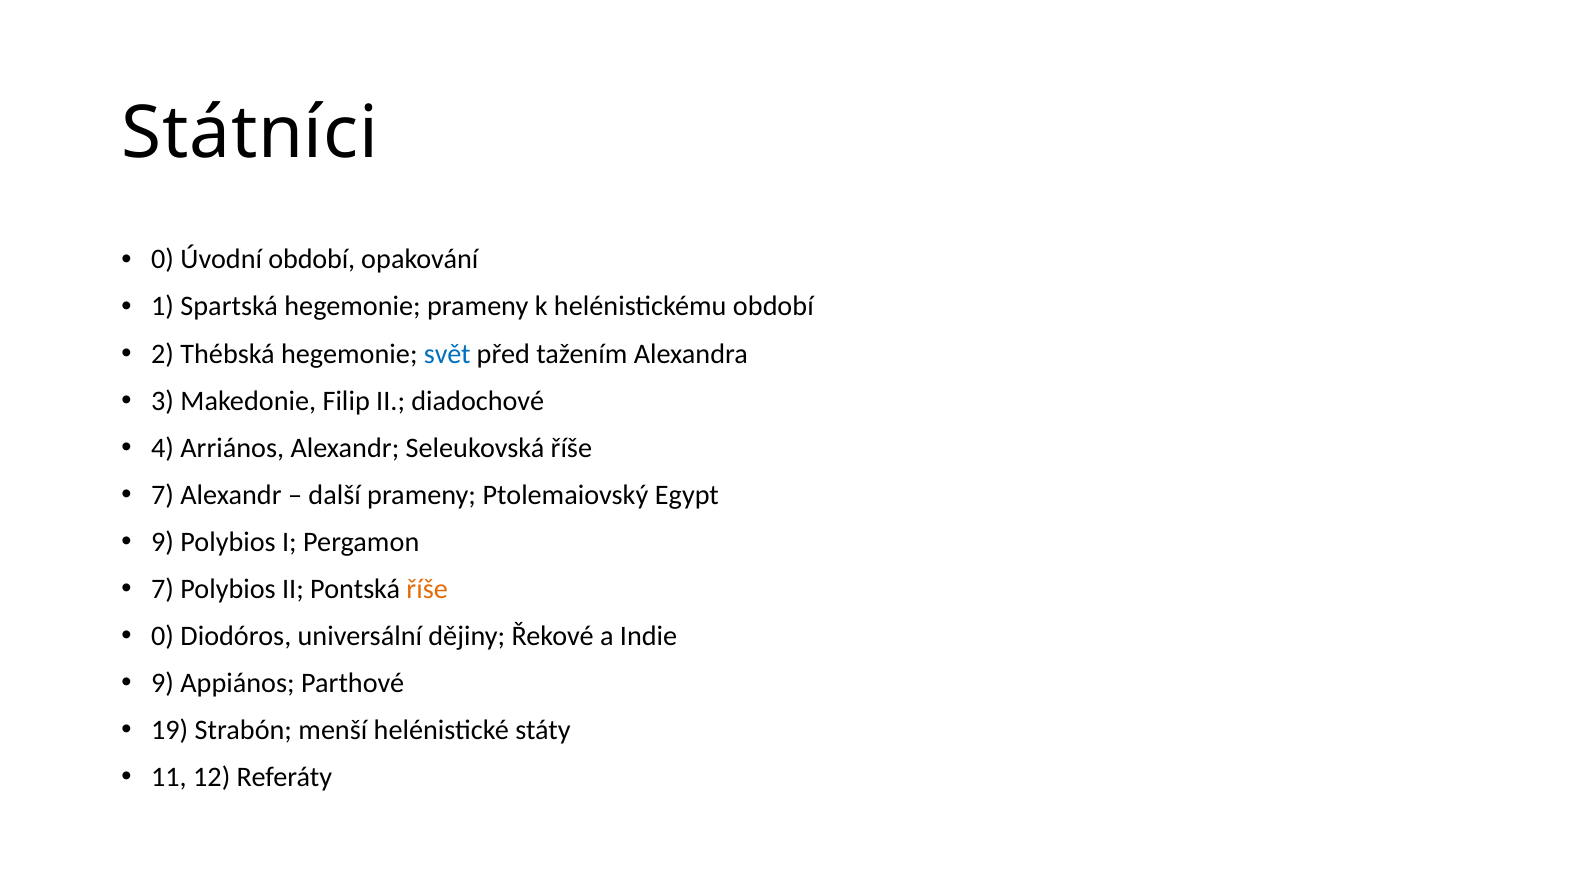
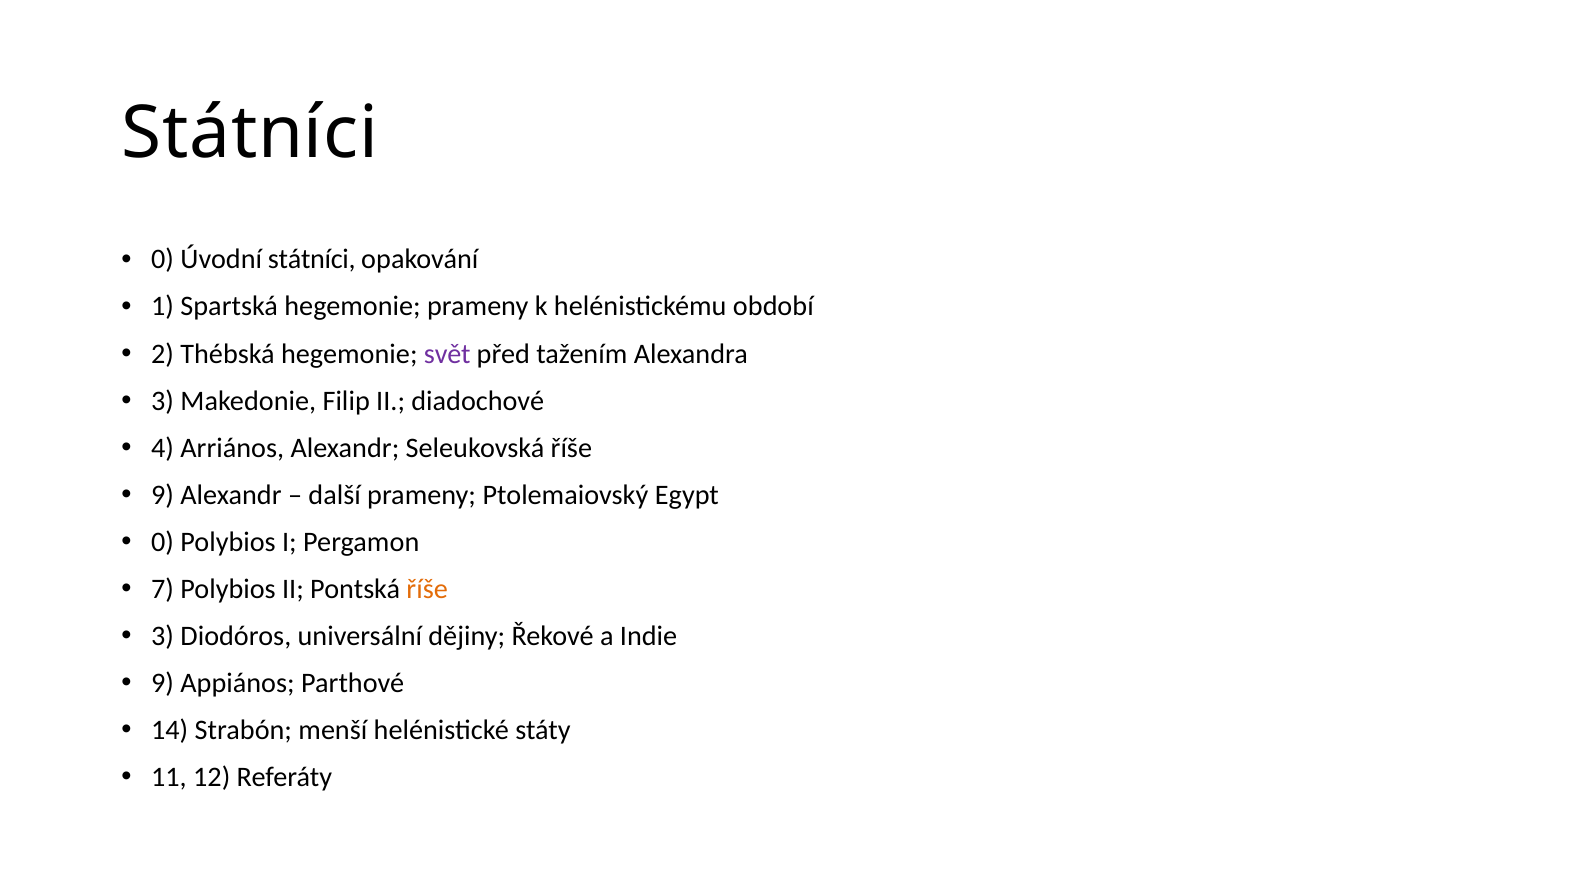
Úvodní období: období -> státníci (312, 259)
svět colour: blue -> purple (447, 353)
7: 7 -> 9 (163, 495)
9: 9 -> 0 (163, 542)
0: 0 -> 3 (163, 636)
19: 19 -> 14 (170, 730)
